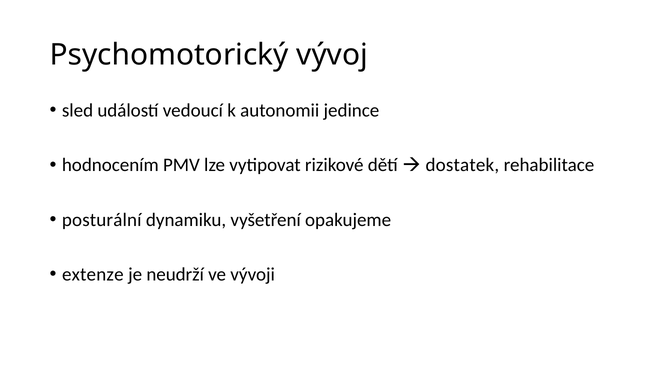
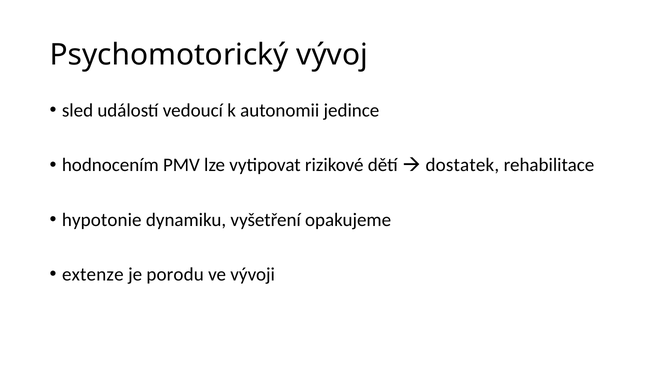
posturální: posturální -> hypotonie (102, 220)
neudrží: neudrží -> porodu (175, 274)
